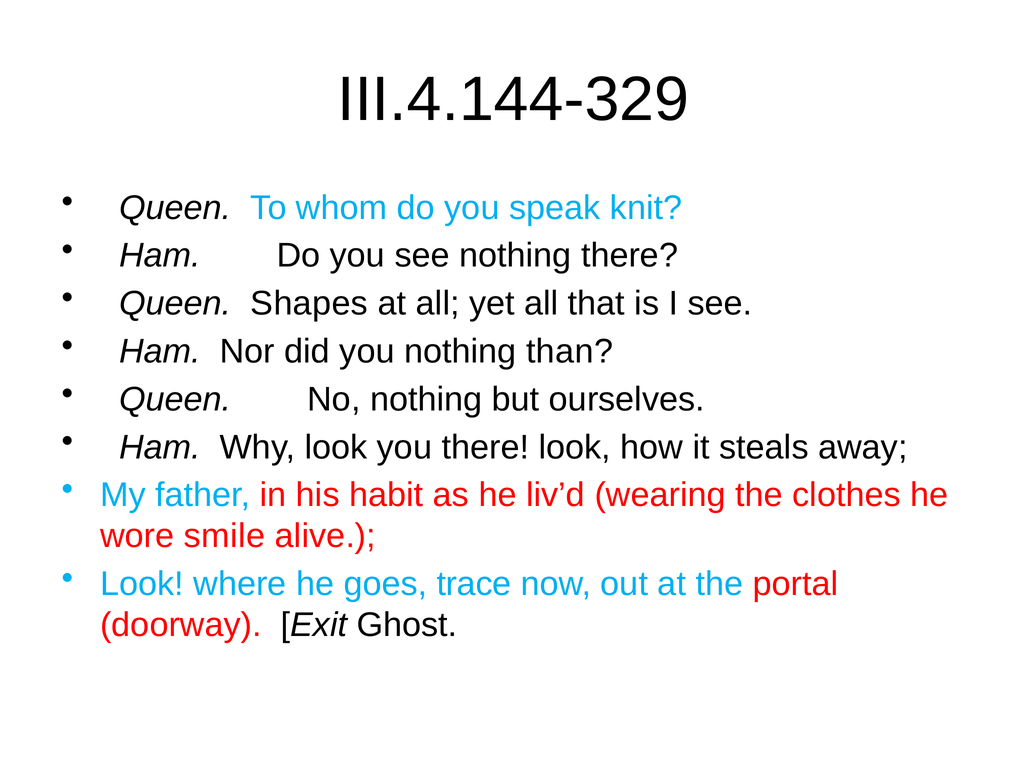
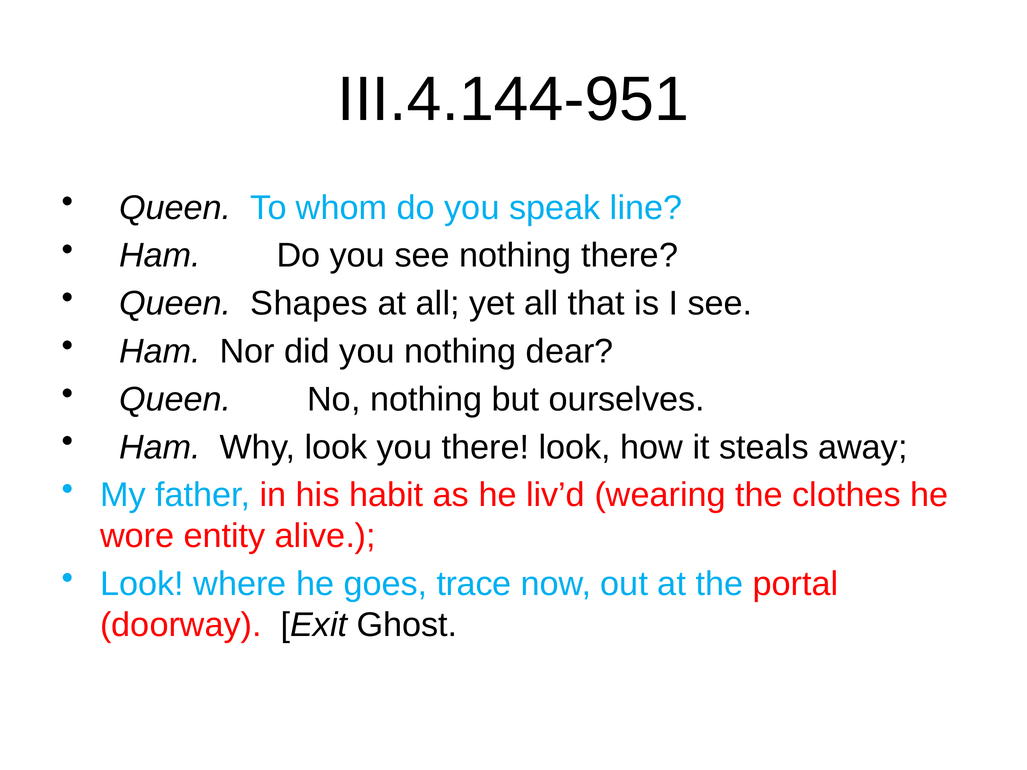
III.4.144-329: III.4.144-329 -> III.4.144-951 (513, 99)
knit: knit -> line (646, 208)
than: than -> dear (570, 352)
smile: smile -> entity (225, 536)
